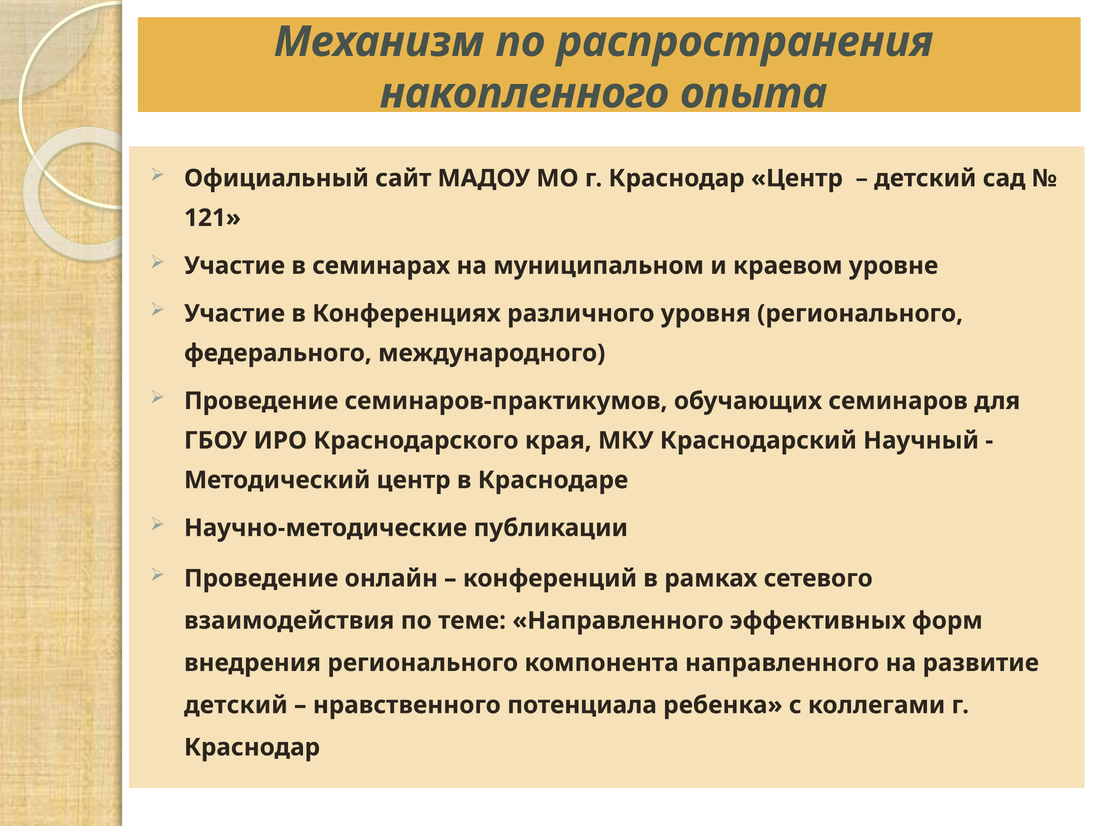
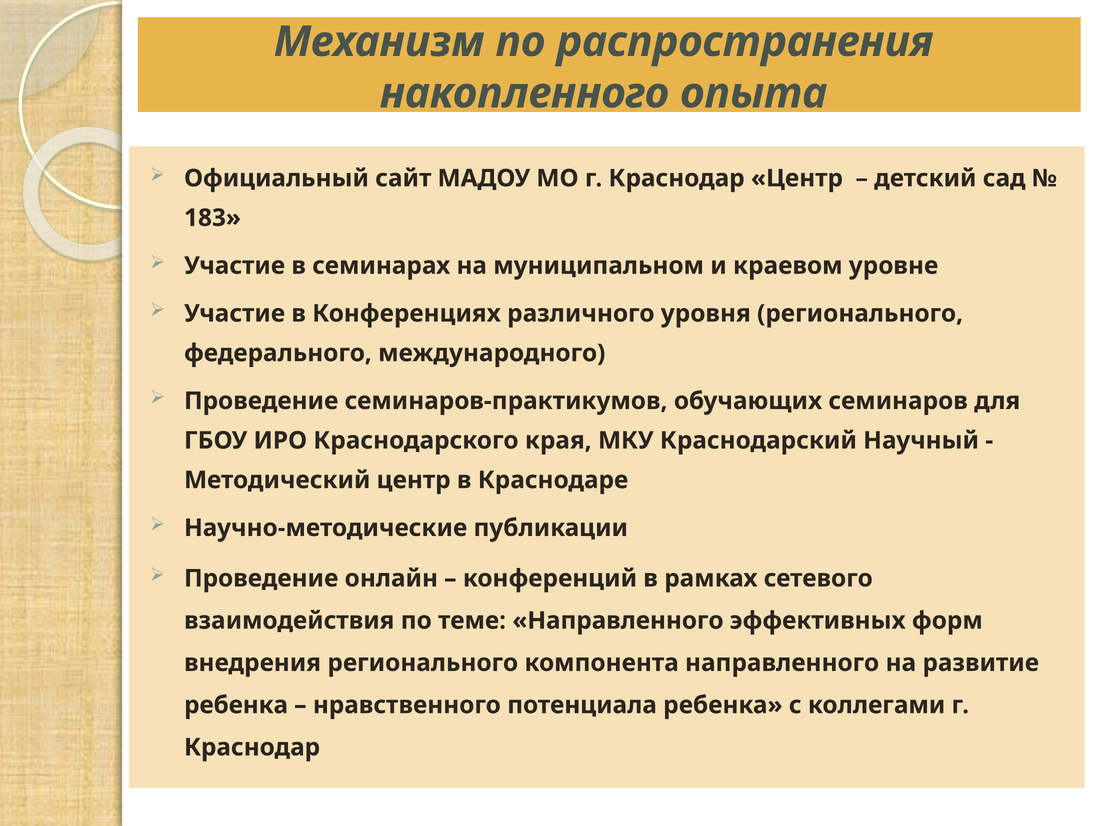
121: 121 -> 183 (212, 218)
детский: детский -> ребенка (236, 706)
